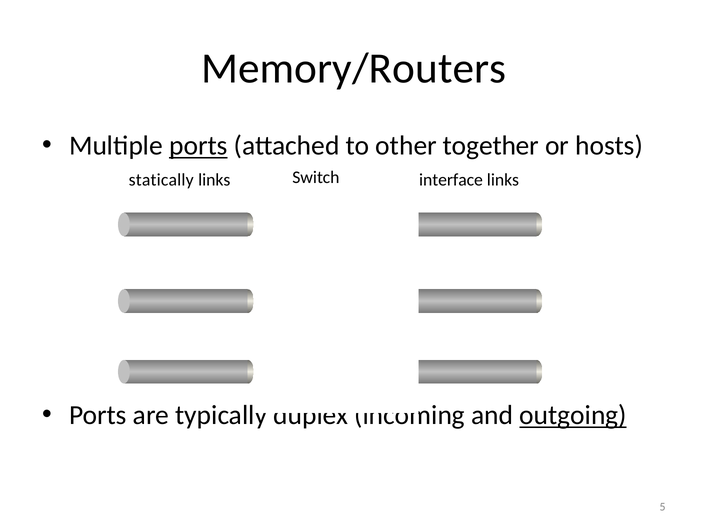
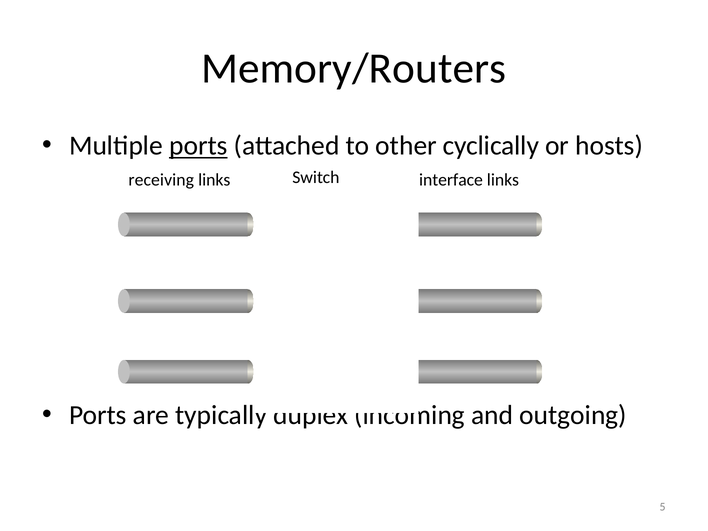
together: together -> cyclically (491, 146)
statically: statically -> receiving (161, 180)
outgoing underline: present -> none (573, 415)
